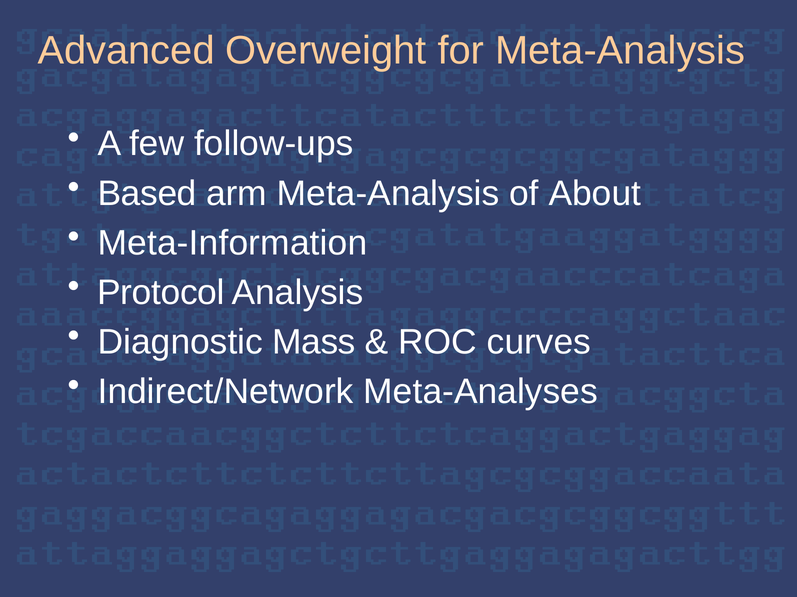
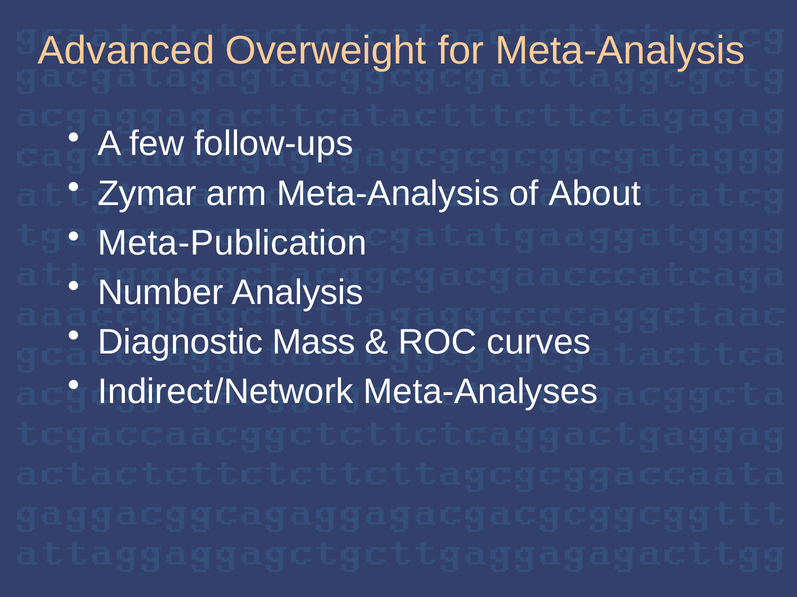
Based: Based -> Zymar (147, 194)
Meta-Information: Meta-Information -> Meta-Publication (232, 243)
Protocol: Protocol -> Number (161, 293)
